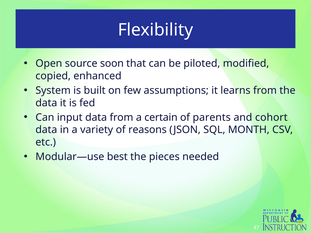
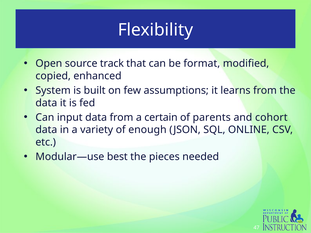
soon: soon -> track (112, 64)
piloted: piloted -> format (202, 64)
reasons: reasons -> enough (147, 130)
MONTH: MONTH -> ONLINE (249, 130)
